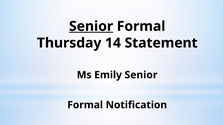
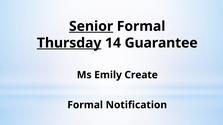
Thursday underline: none -> present (69, 43)
Statement: Statement -> Guarantee (161, 43)
Emily Senior: Senior -> Create (141, 75)
